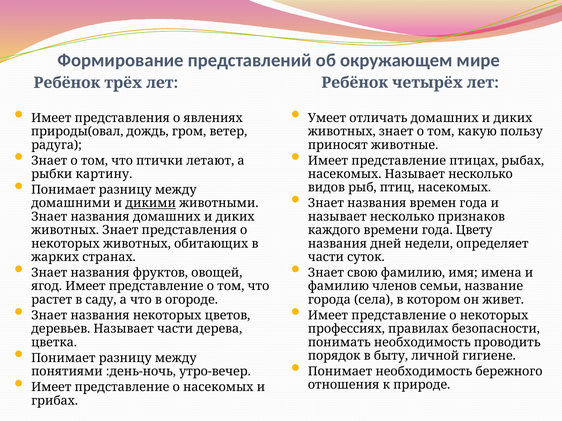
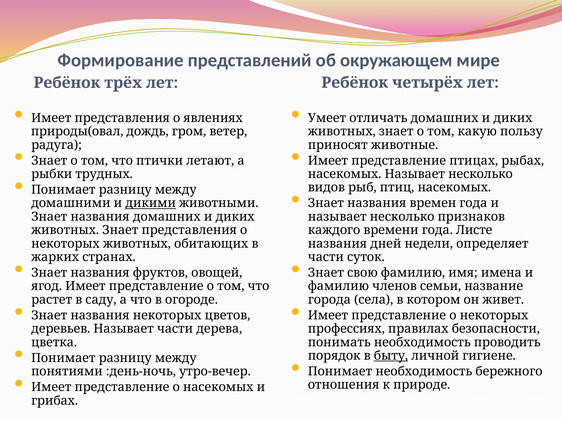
картину: картину -> трудных (104, 174)
Цвету: Цвету -> Листе (474, 230)
быту underline: none -> present (391, 356)
